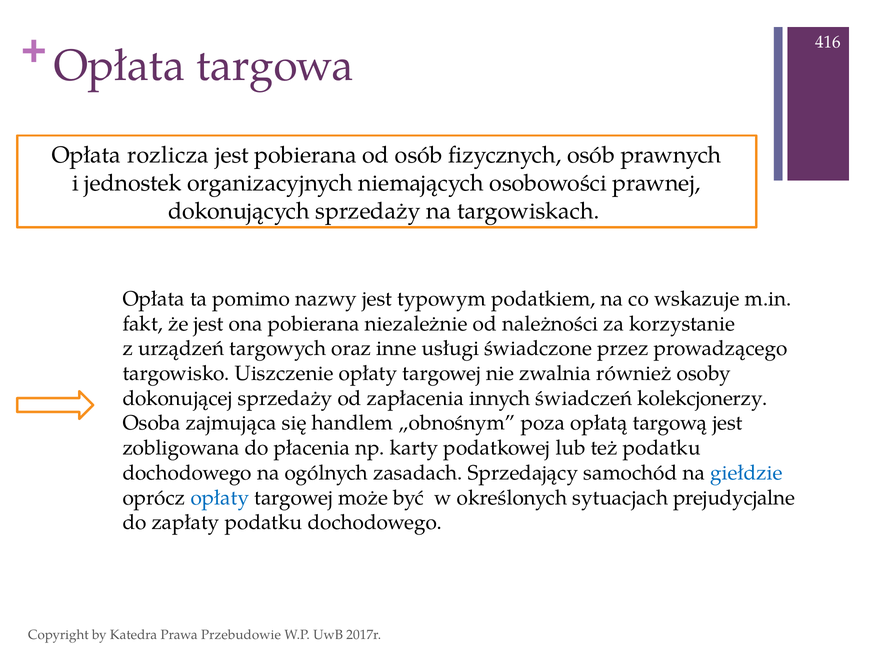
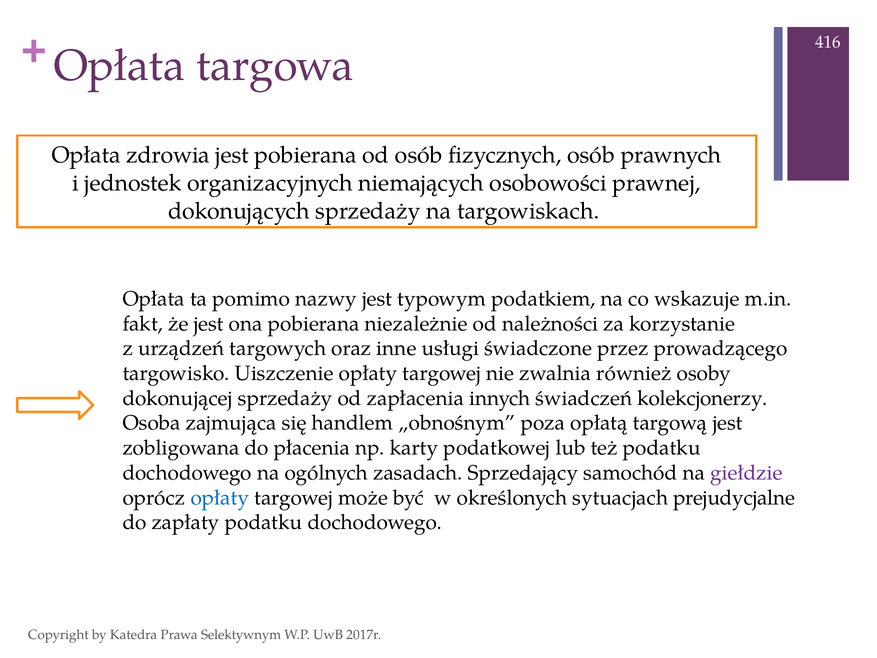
rozlicza: rozlicza -> zdrowia (168, 155)
giełdzie colour: blue -> purple (746, 473)
Przebudowie: Przebudowie -> Selektywnym (241, 634)
